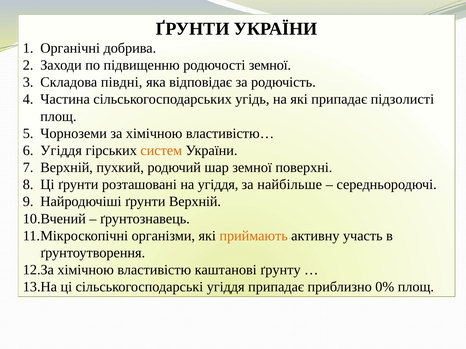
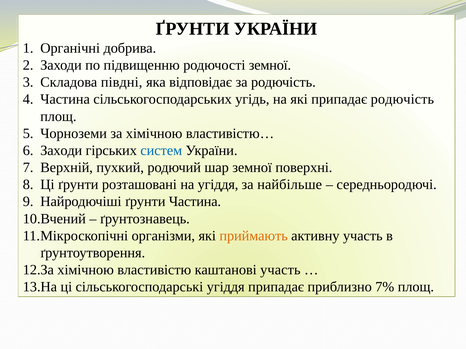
припадає підзолисті: підзолисті -> родючість (402, 99)
Угіддя: Угіддя -> Заходи (61, 151)
систем colour: orange -> blue (161, 151)
ґрунти Верхній: Верхній -> Частина (195, 202)
каштанові ґрунту: ґрунту -> участь (280, 270)
0%: 0% -> 7% (385, 287)
